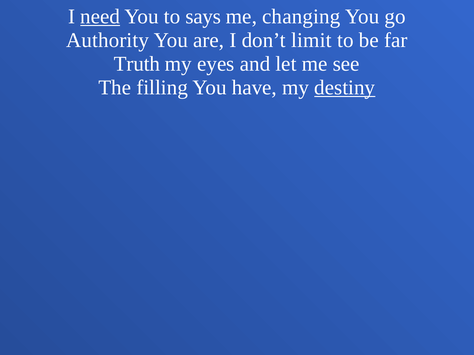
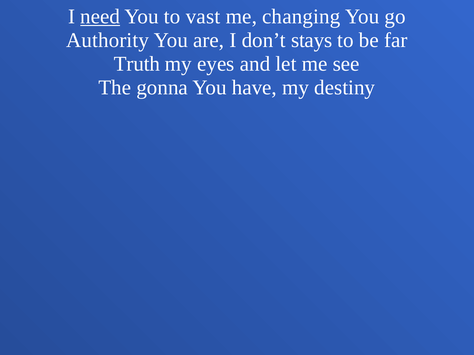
says: says -> vast (203, 16)
limit: limit -> stays (312, 40)
filling: filling -> gonna (162, 88)
destiny underline: present -> none (345, 88)
